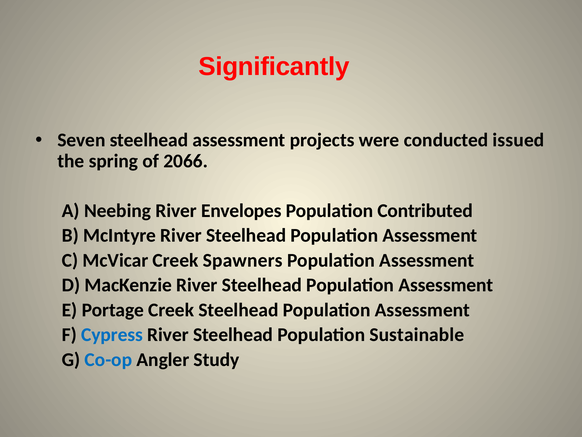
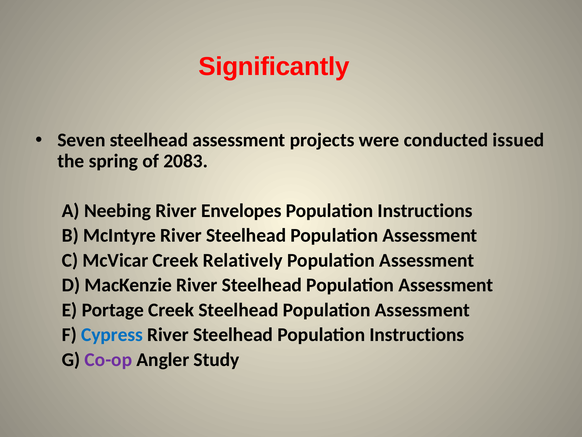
2066: 2066 -> 2083 (186, 161)
Contributed: Contributed -> Instructions (425, 210)
Spawners: Spawners -> Relatively (243, 260)
Steelhead Population Sustainable: Sustainable -> Instructions (417, 335)
Co-op colour: blue -> purple (108, 359)
